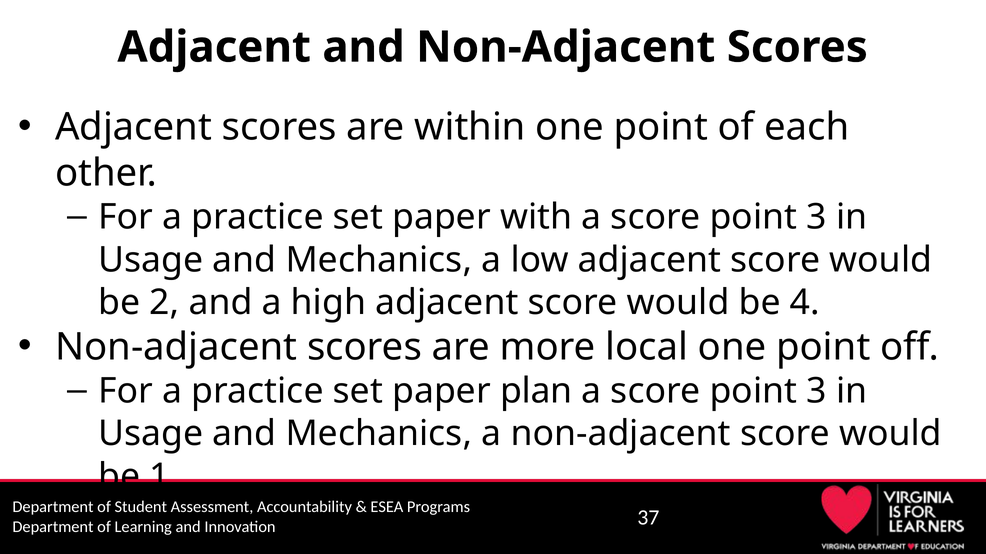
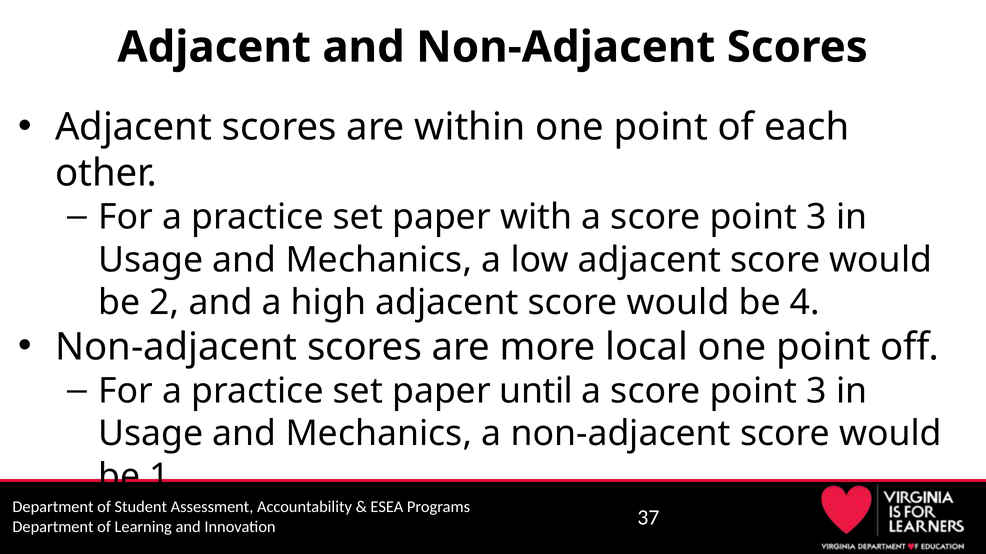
plan: plan -> until (536, 392)
